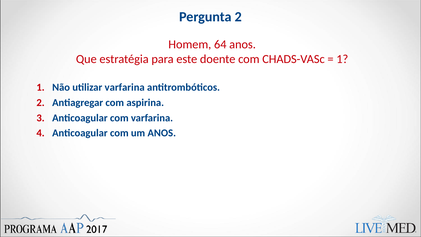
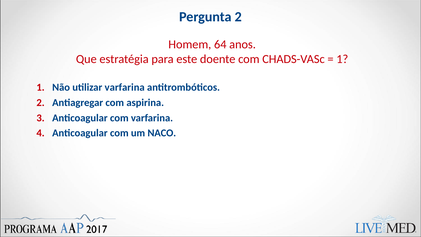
um ANOS: ANOS -> NACO (162, 133)
